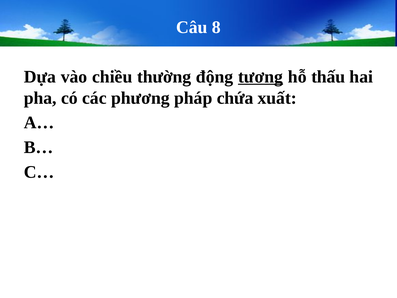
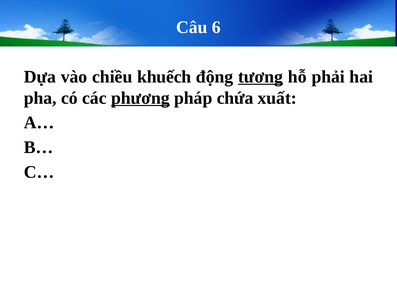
8: 8 -> 6 (216, 27)
thường: thường -> khuếch (164, 77)
thấu: thấu -> phải (328, 77)
phương underline: none -> present (140, 98)
